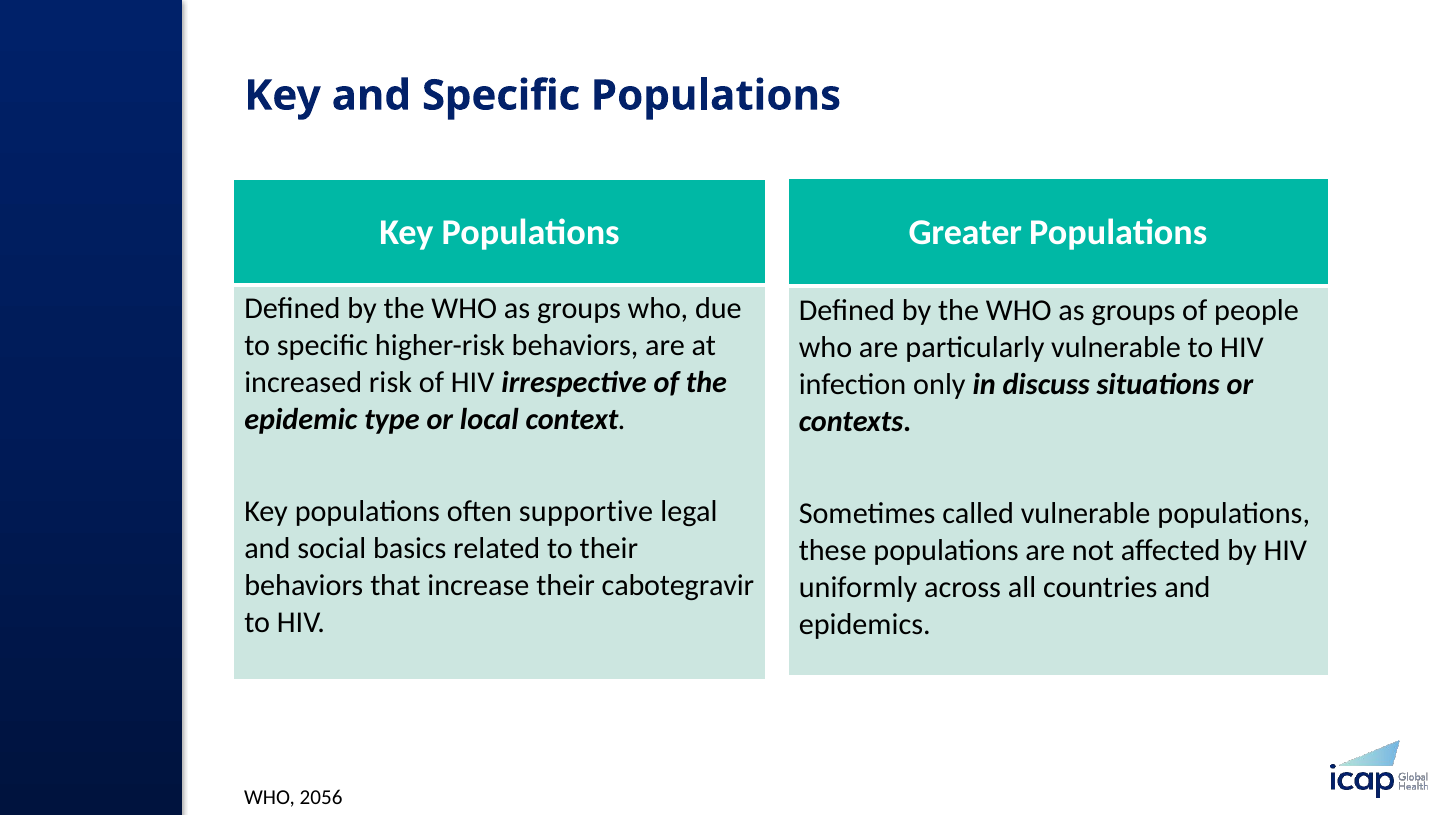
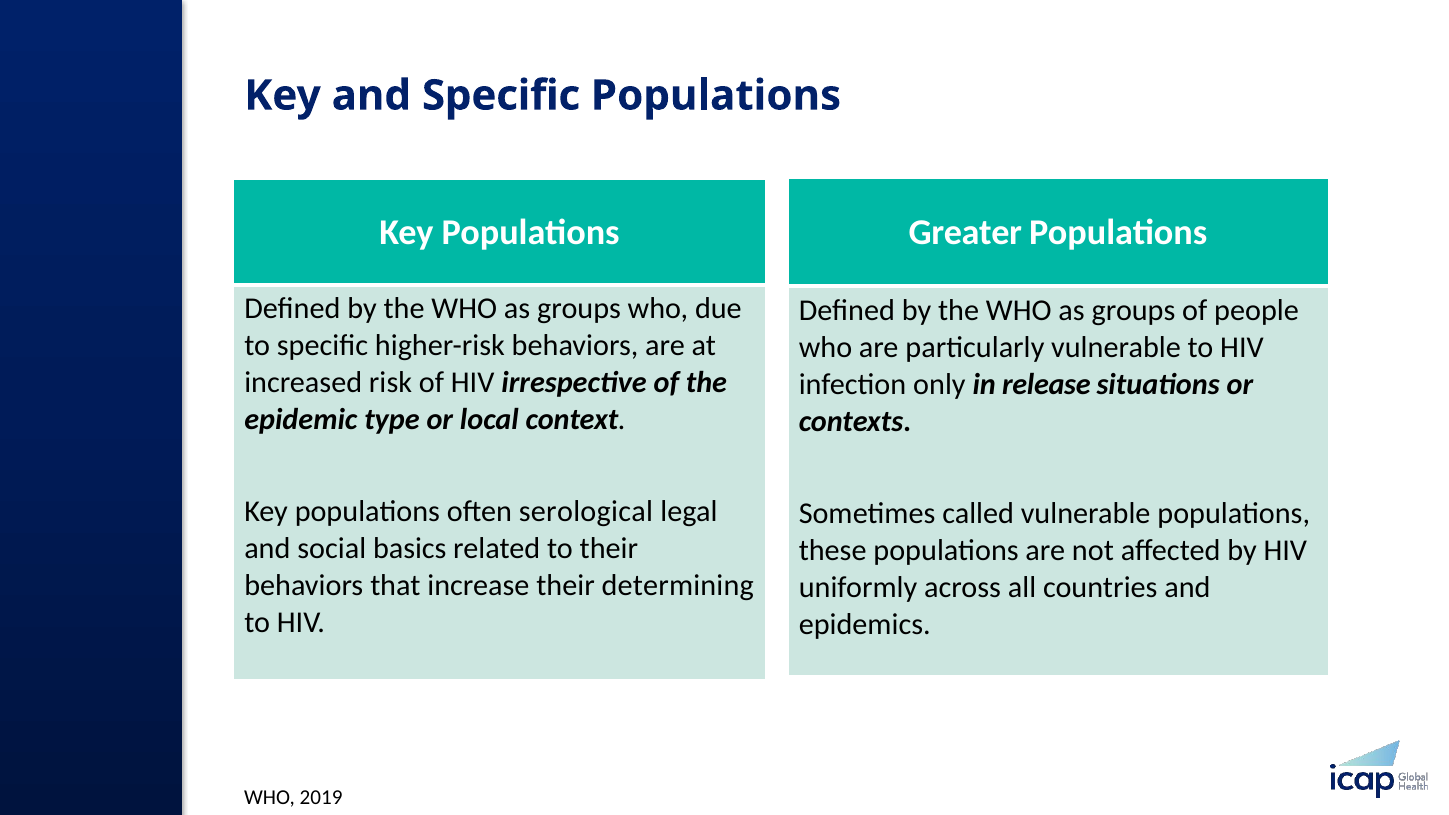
discuss: discuss -> release (1046, 384)
supportive: supportive -> serological (586, 512)
cabotegravir: cabotegravir -> determining (678, 586)
2056: 2056 -> 2019 (321, 798)
